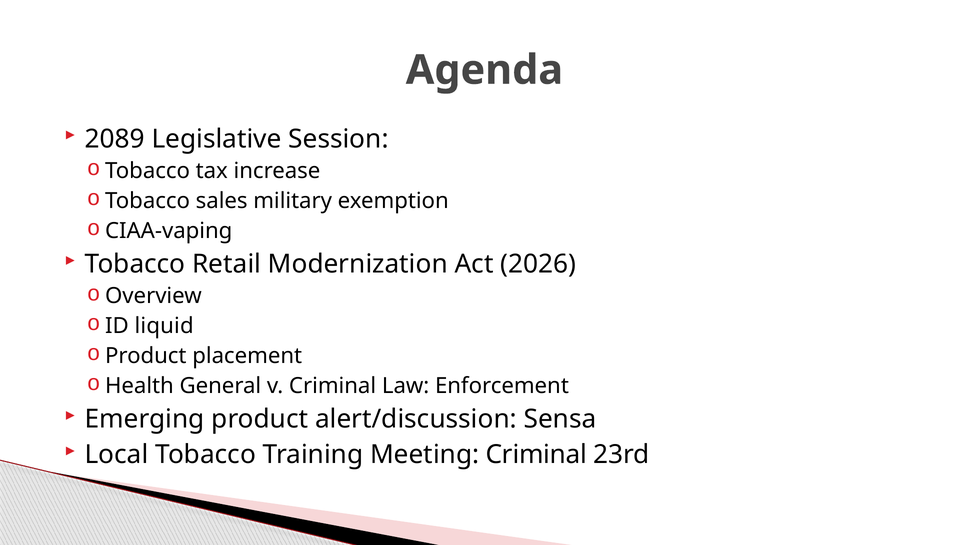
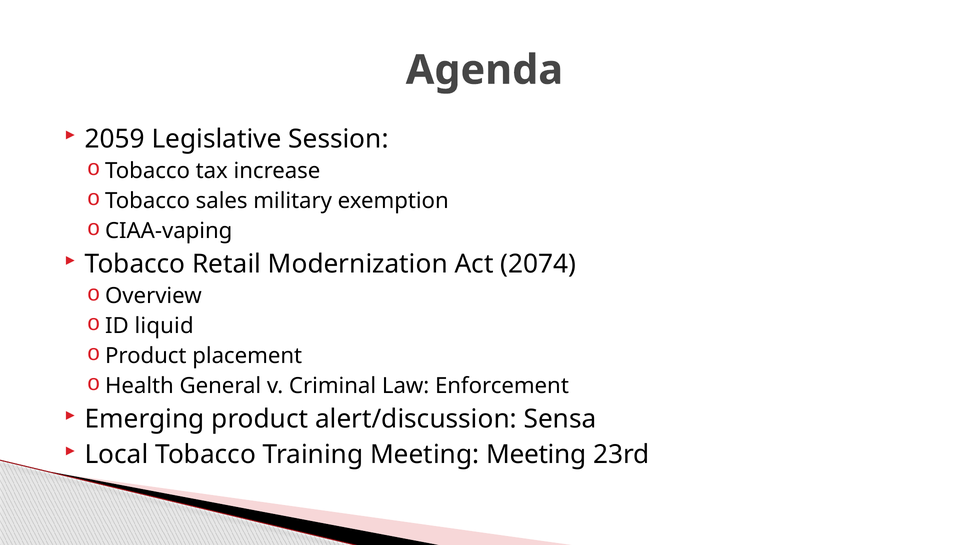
2089: 2089 -> 2059 (115, 139)
2026: 2026 -> 2074 (538, 264)
Meeting Criminal: Criminal -> Meeting (536, 455)
